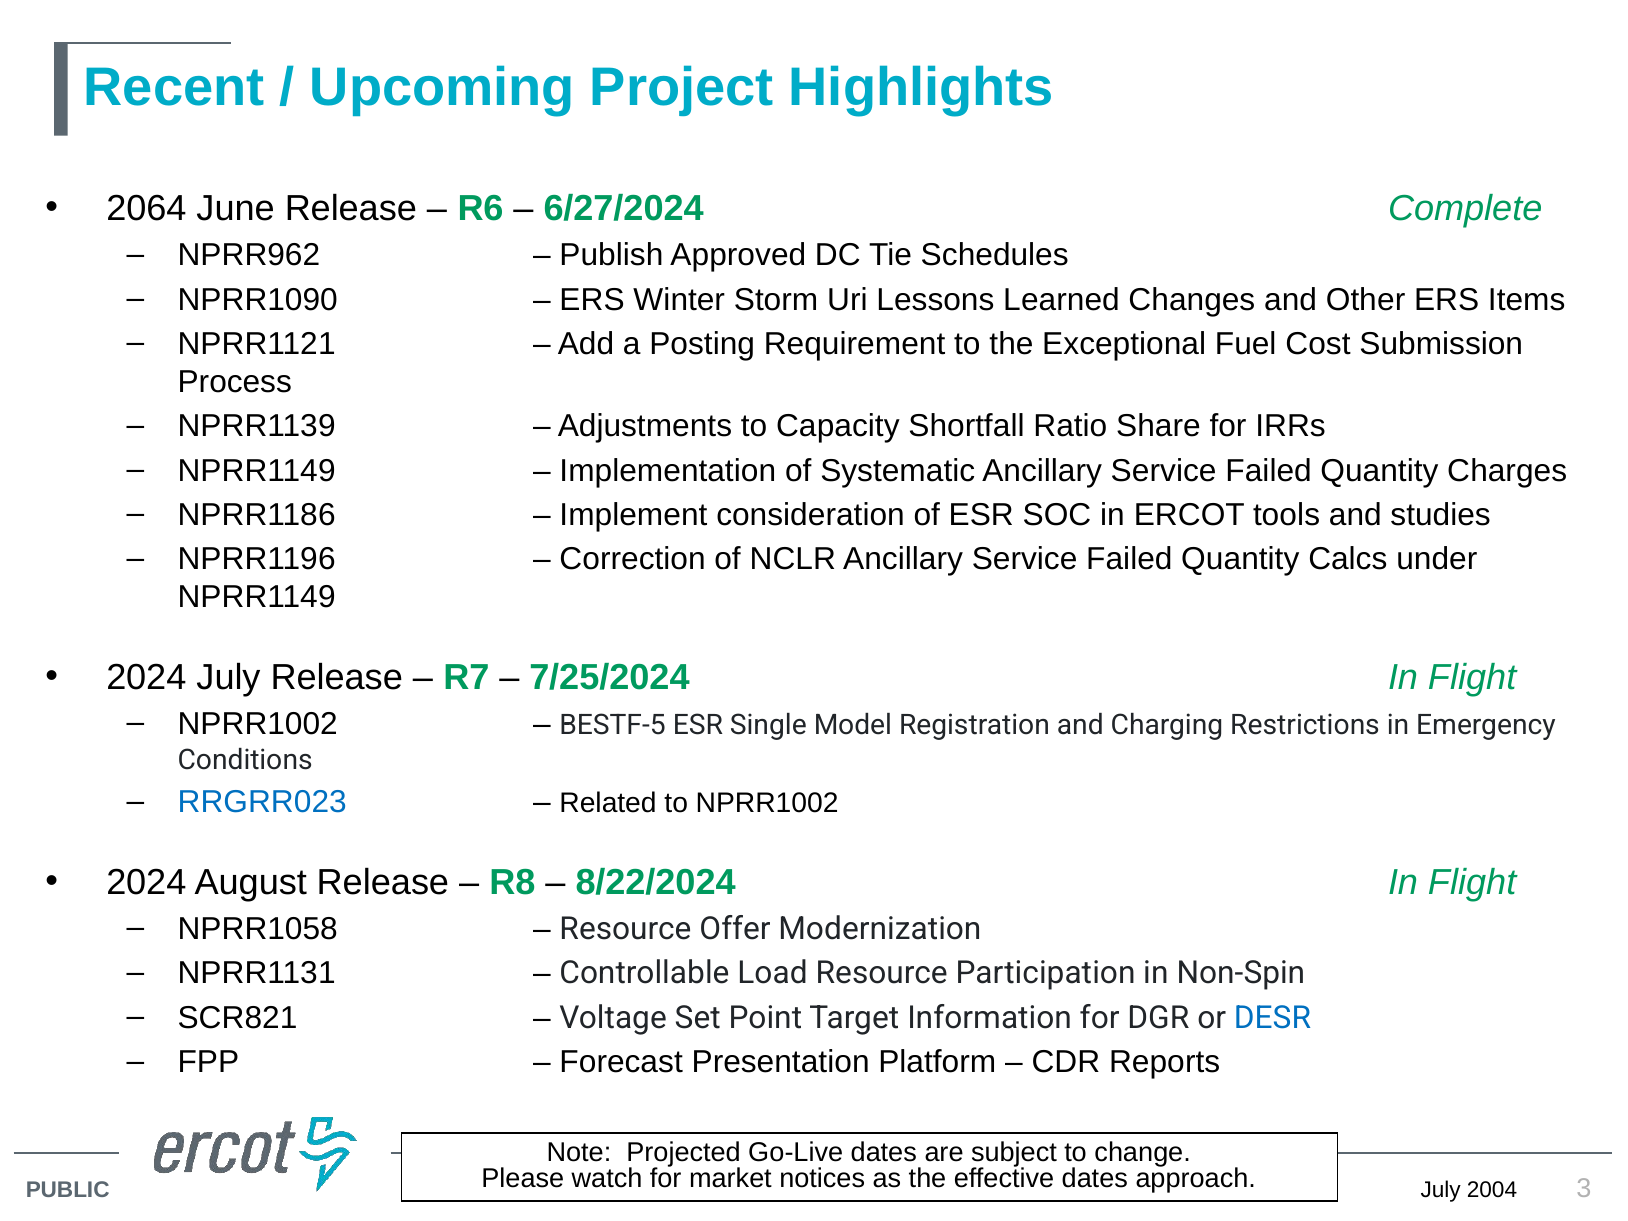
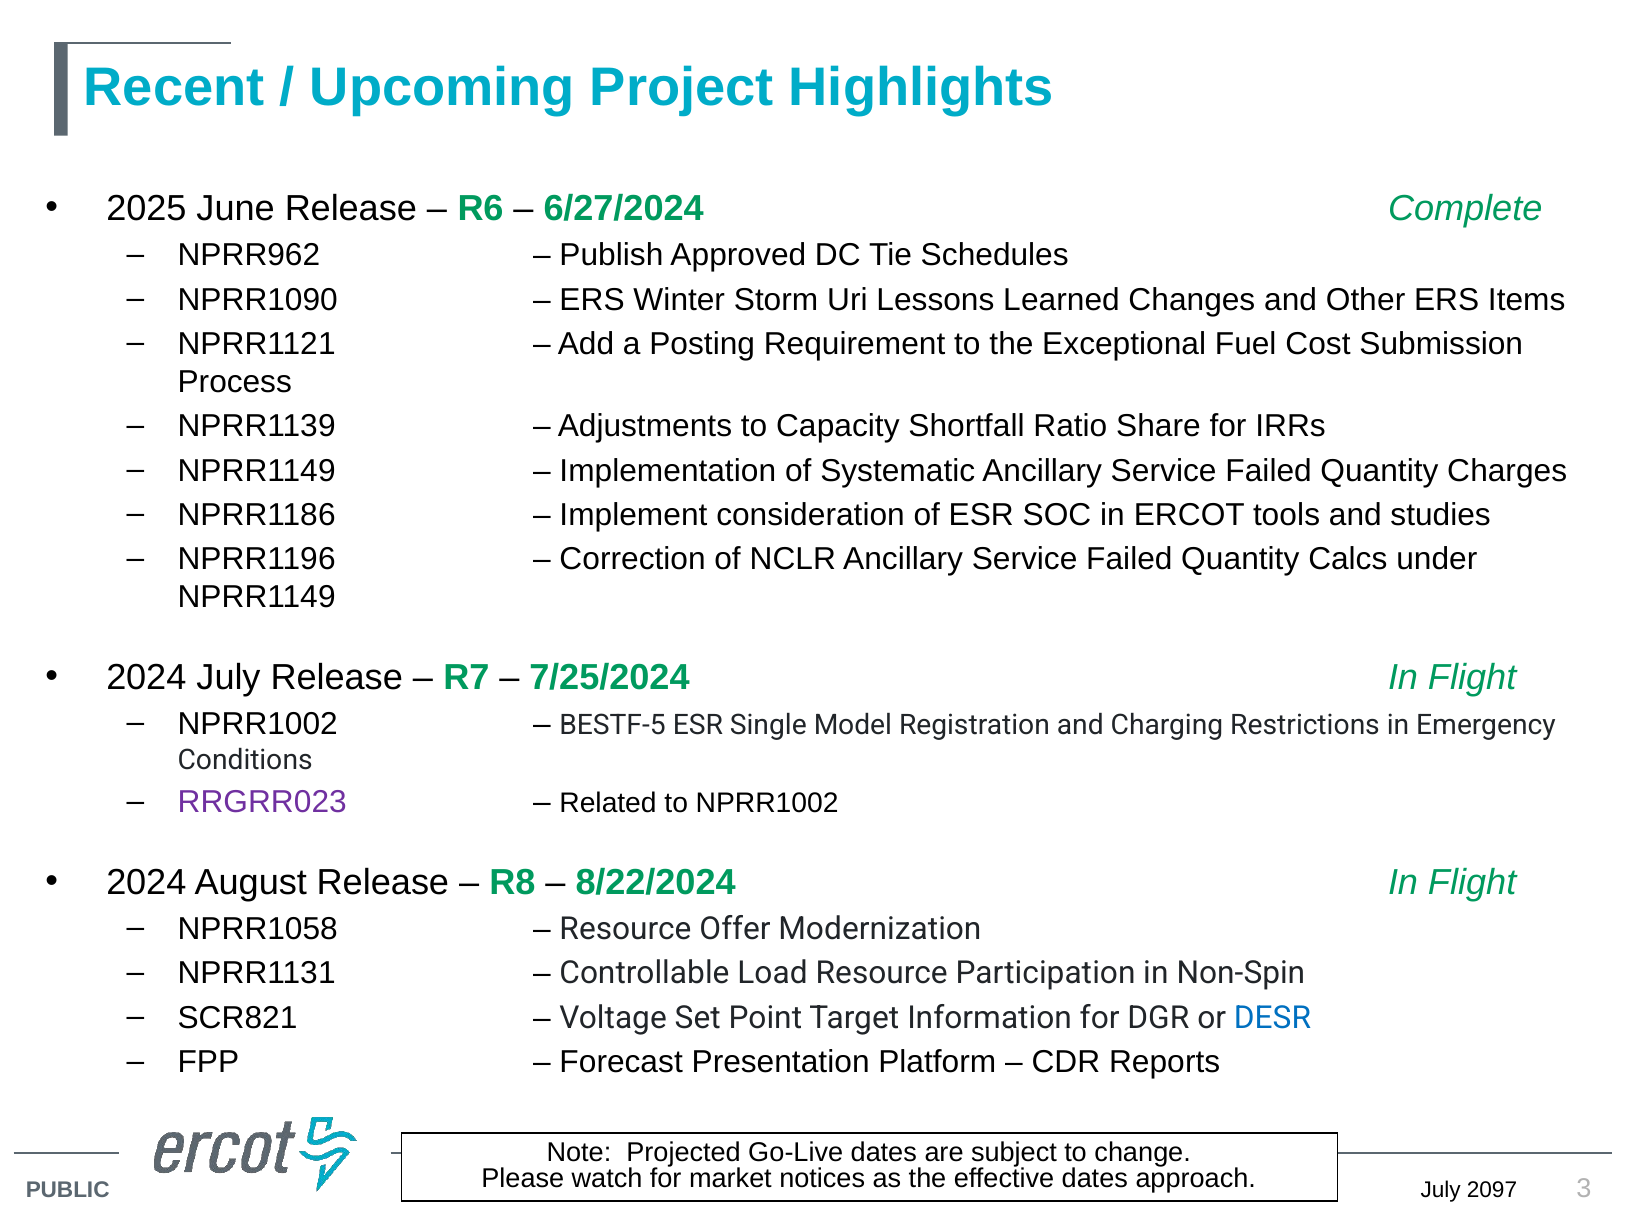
2064: 2064 -> 2025 (146, 209)
RRGRR023 colour: blue -> purple (262, 802)
2004: 2004 -> 2097 (1492, 1190)
